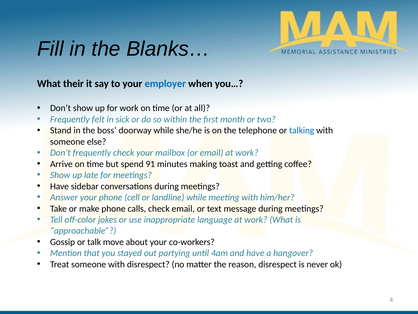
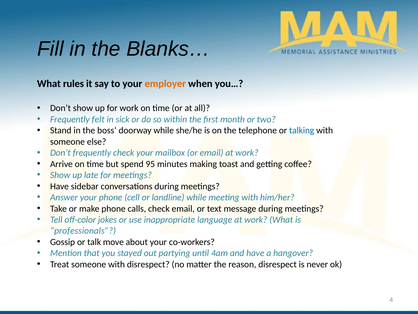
their: their -> rules (73, 84)
employer colour: blue -> orange (165, 84)
91: 91 -> 95 (150, 164)
approachable: approachable -> professionals (83, 231)
